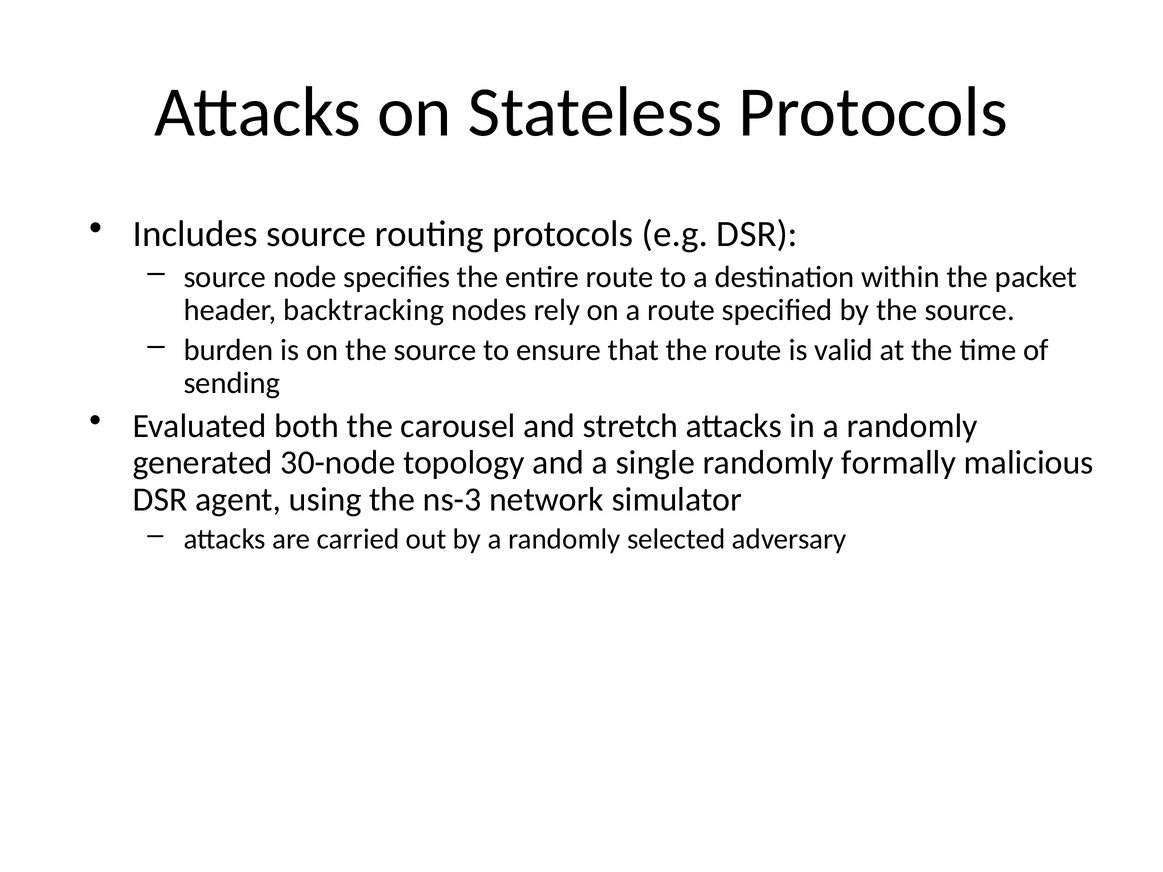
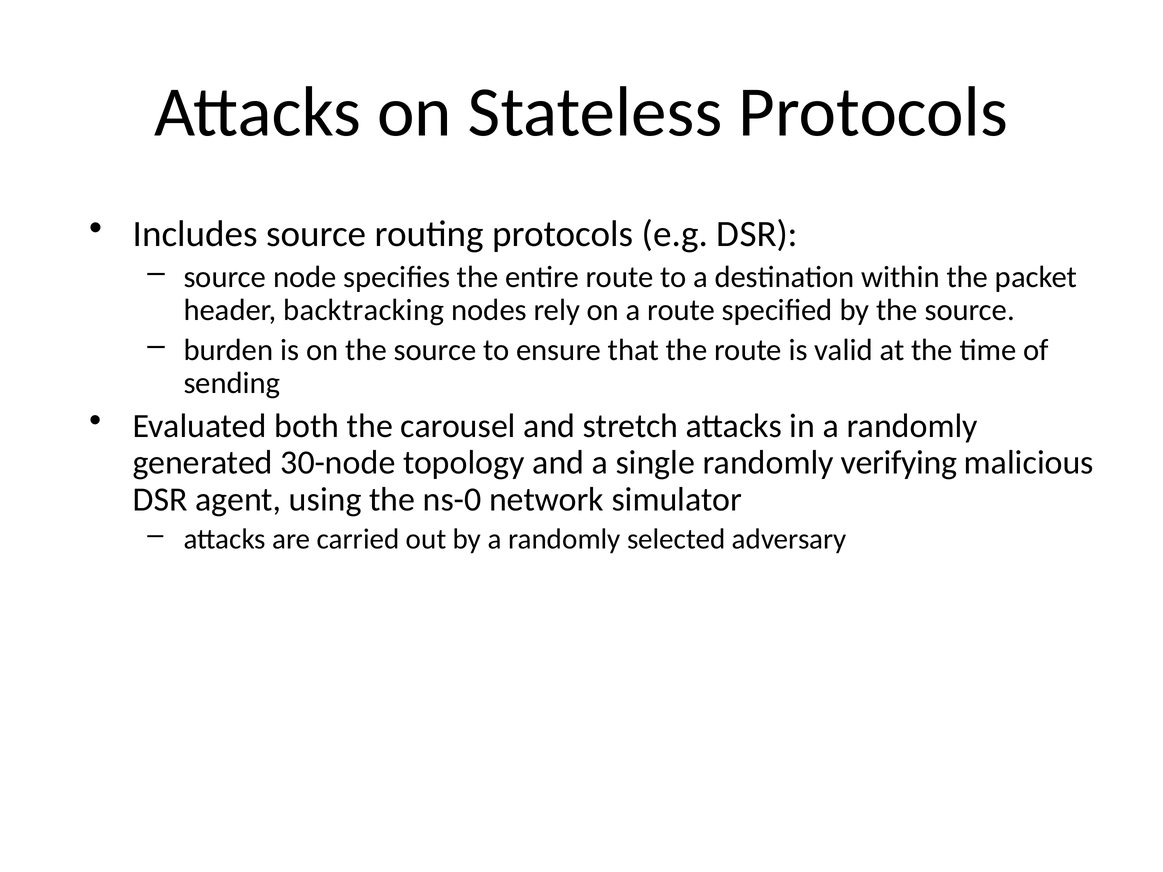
formally: formally -> verifying (899, 463)
ns-3: ns-3 -> ns-0 (452, 499)
